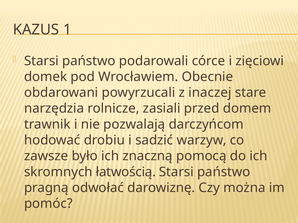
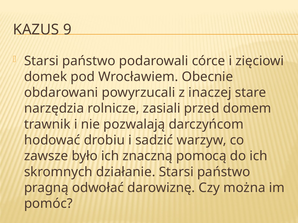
1: 1 -> 9 (67, 30)
łatwością: łatwością -> działanie (126, 172)
